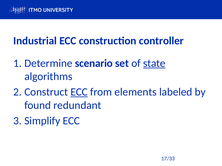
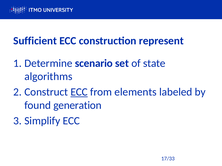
Industrial: Industrial -> Sufficient (35, 41)
controller: controller -> represent (161, 41)
state underline: present -> none (154, 63)
redundant: redundant -> generation (77, 106)
